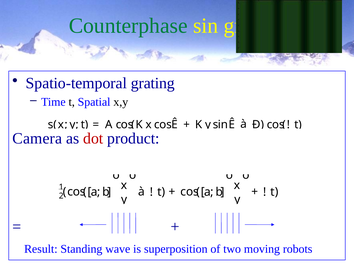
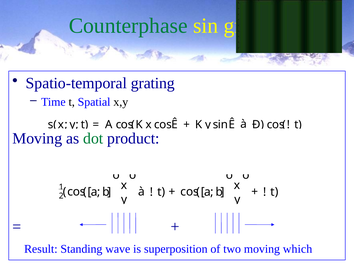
Camera: Camera -> Moving (37, 138)
dot colour: red -> green (93, 138)
robots: robots -> which (298, 249)
